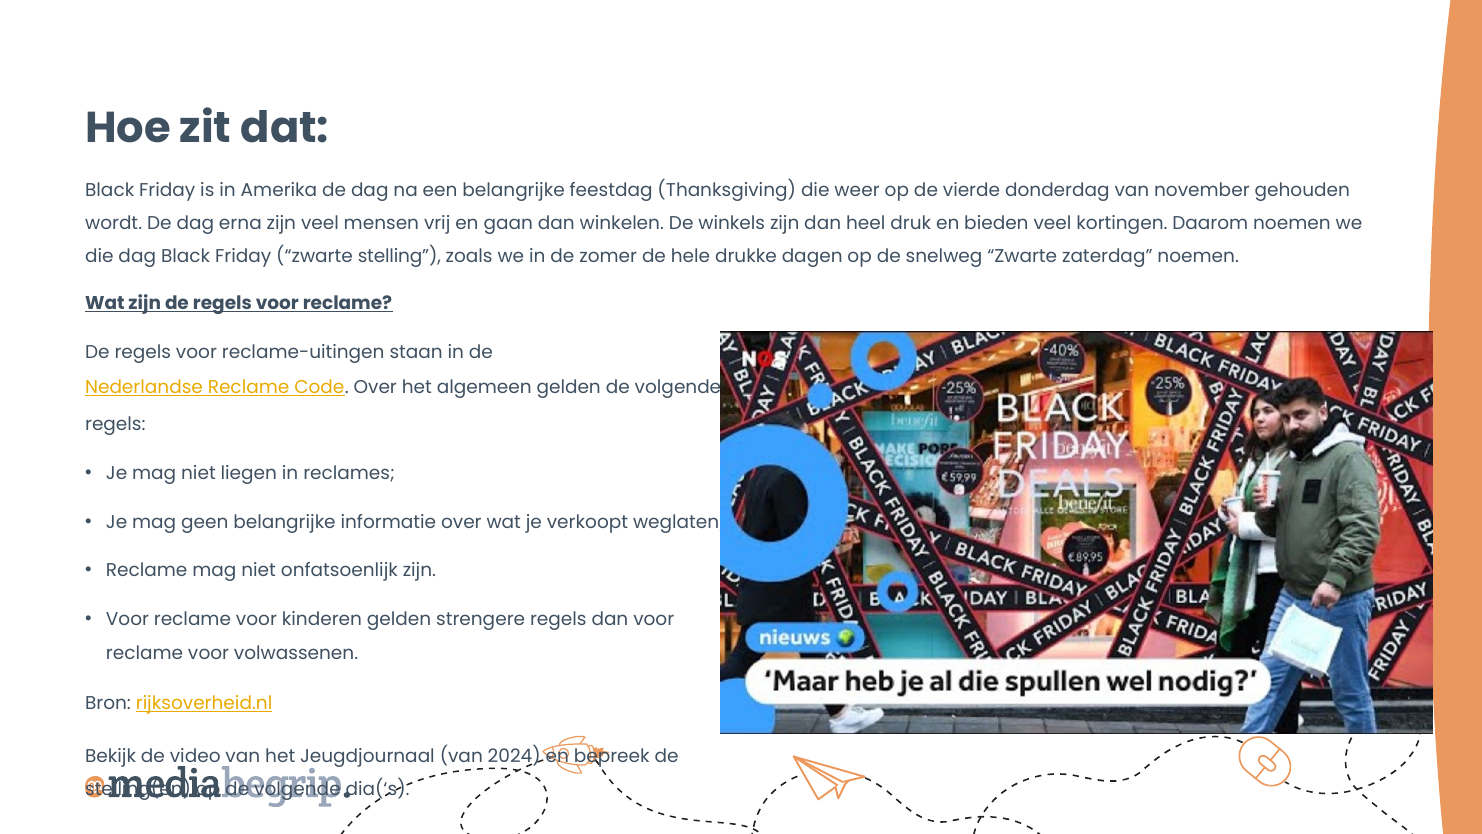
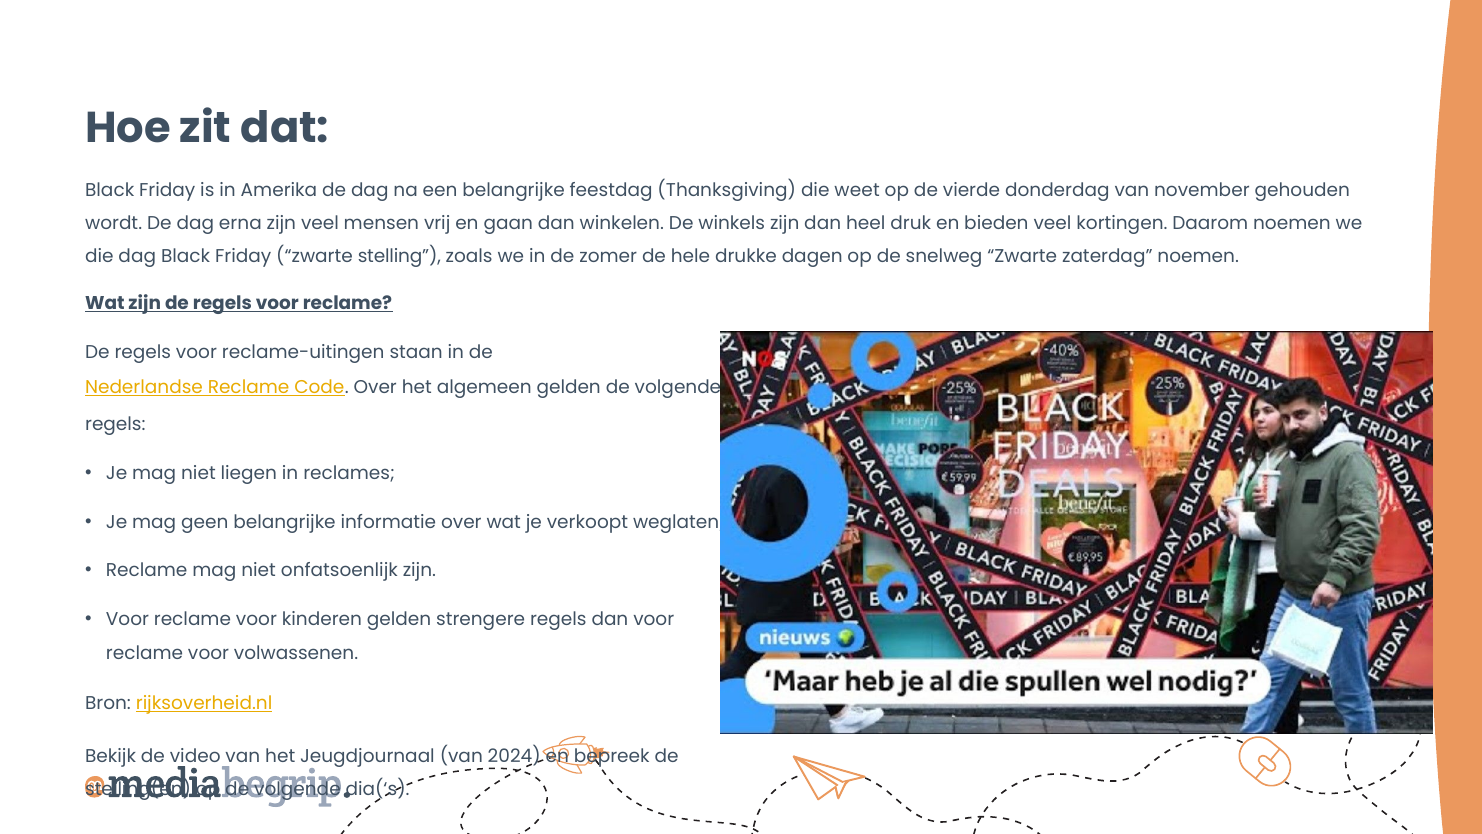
weer: weer -> weet (857, 190)
